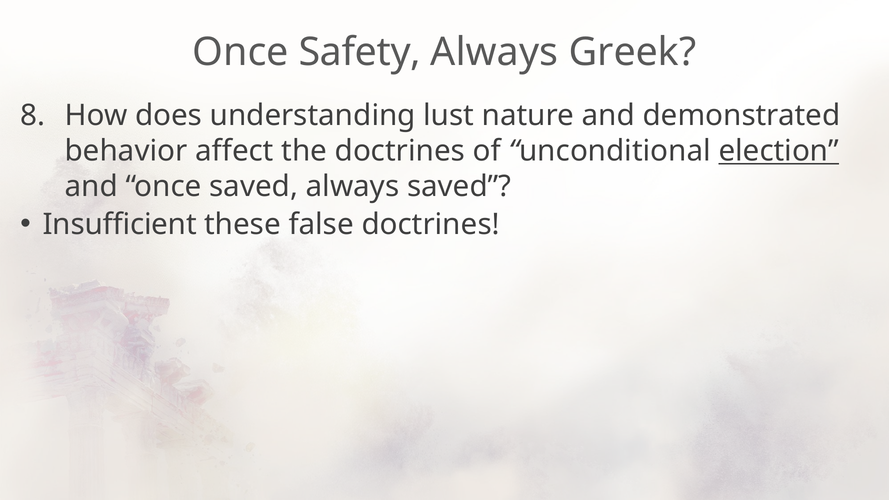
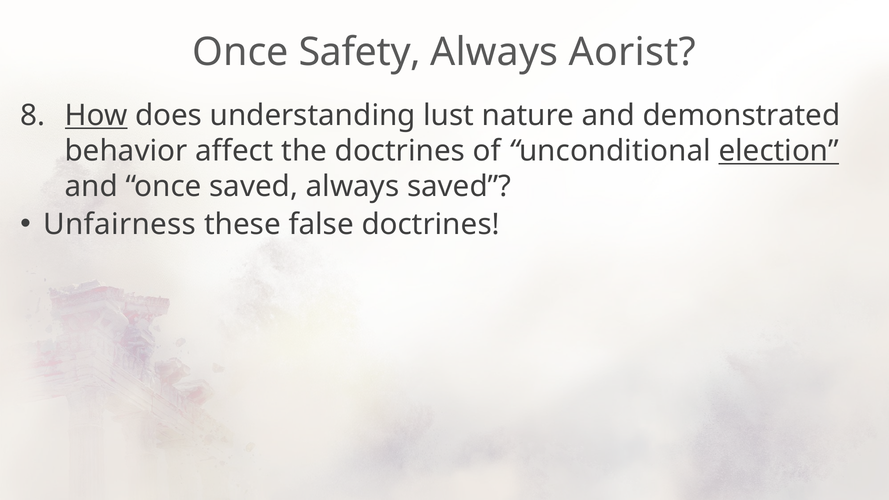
Greek: Greek -> Aorist (632, 52)
How underline: none -> present (96, 116)
Insufficient: Insufficient -> Unfairness (119, 225)
